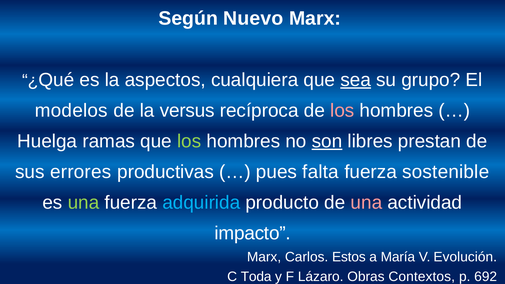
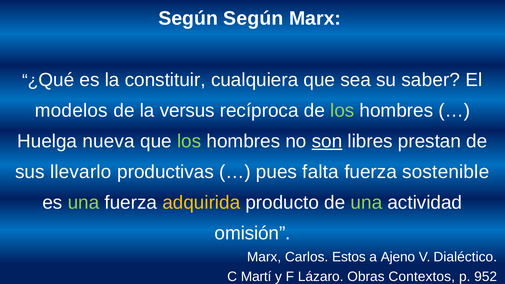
Según Nuevo: Nuevo -> Según (253, 19)
aspectos: aspectos -> constituir (165, 80)
sea underline: present -> none (356, 80)
grupo: grupo -> saber (431, 80)
los colour: pink -> light green (342, 110)
ramas: ramas -> nueva (109, 141)
errores: errores -> llevarlo (81, 172)
adquirida colour: light blue -> yellow (201, 203)
una colour: pink -> light green (366, 203)
impacto: impacto -> omisión (253, 233)
María: María -> Ajeno (398, 257)
Evolución: Evolución -> Dialéctico (465, 257)
Toda: Toda -> Martí (256, 277)
692: 692 -> 952 (486, 277)
